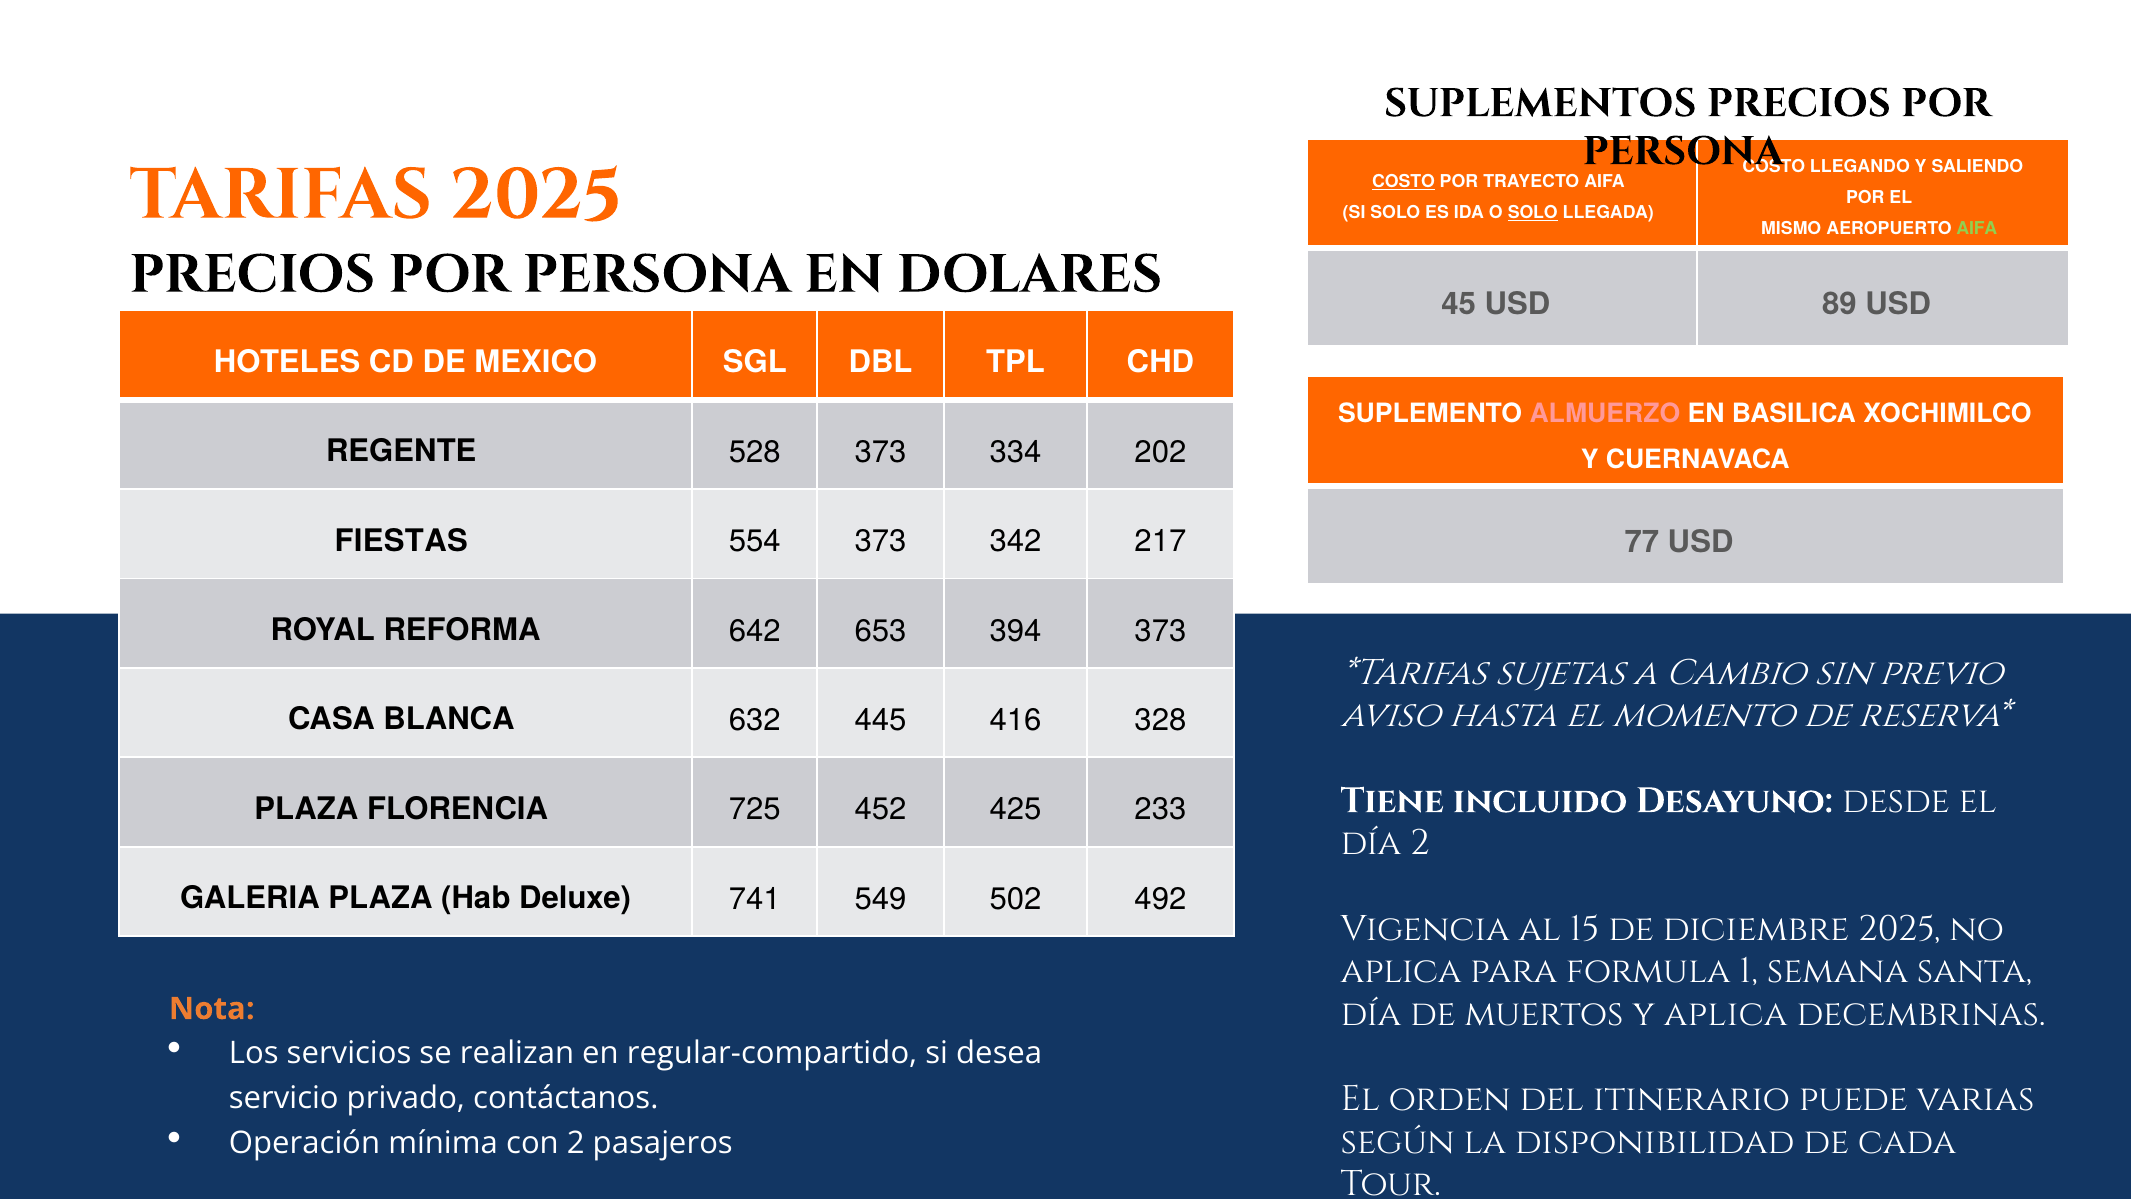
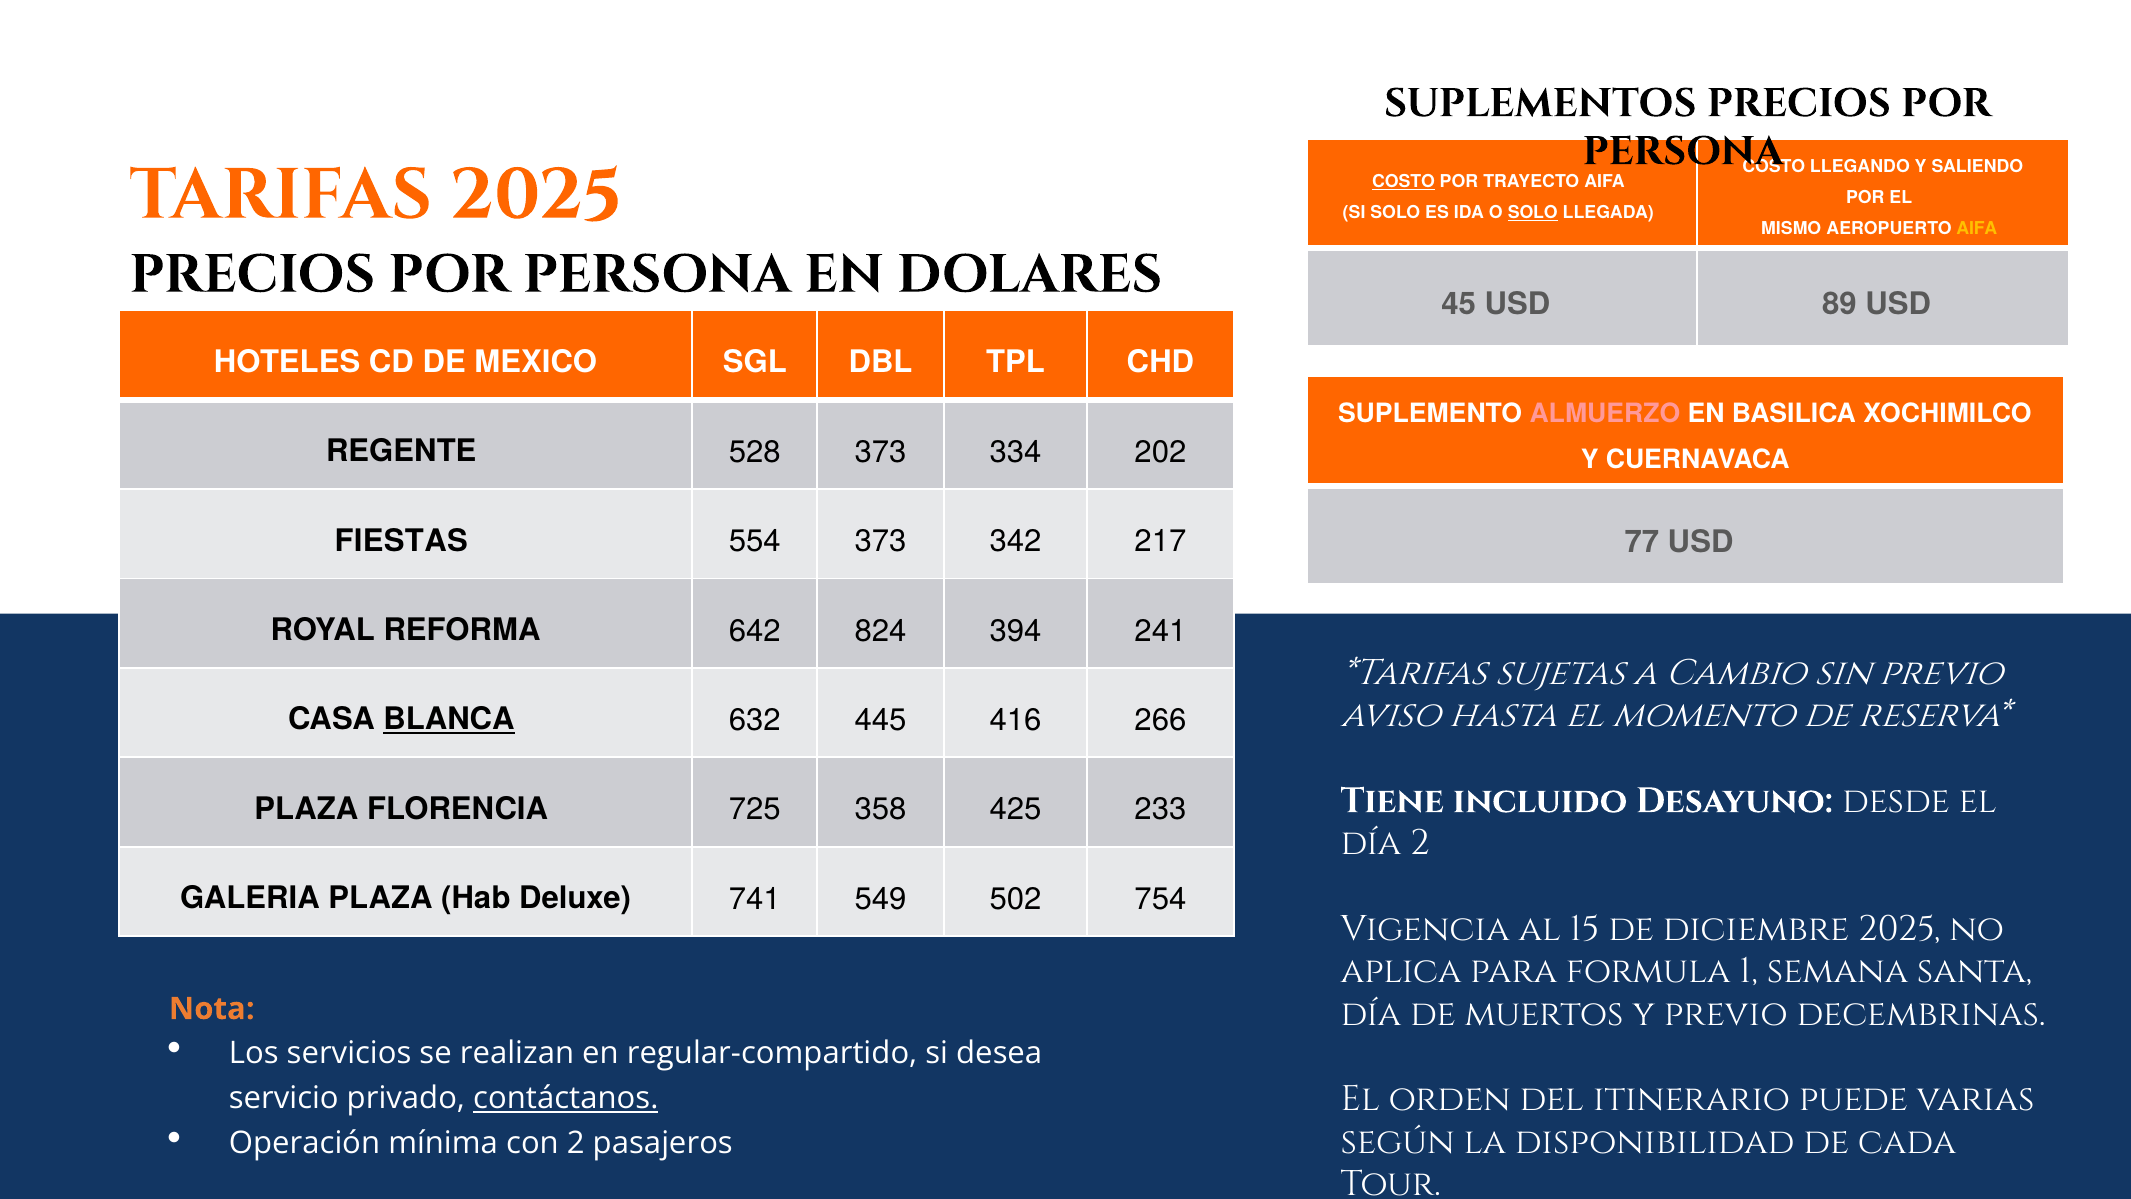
AIFA colour: light green -> yellow (1977, 228)
653: 653 -> 824 (881, 631)
394 373: 373 -> 241 (1160, 631)
BLANCA underline: none -> present (449, 719)
328: 328 -> 266 (1160, 720)
452: 452 -> 358 (881, 809)
492: 492 -> 754 (1160, 899)
y aplica: aplica -> previo (1726, 1013)
contáctanos underline: none -> present (566, 1098)
